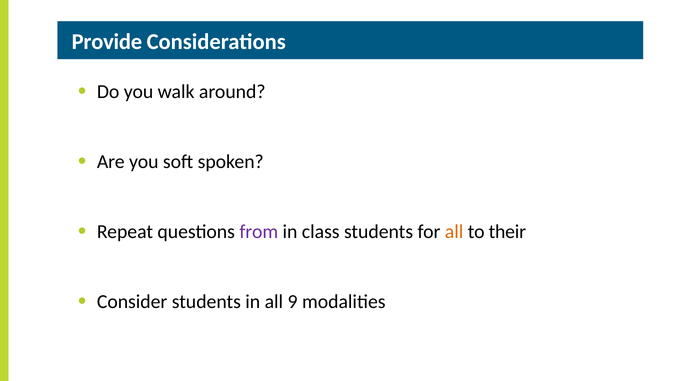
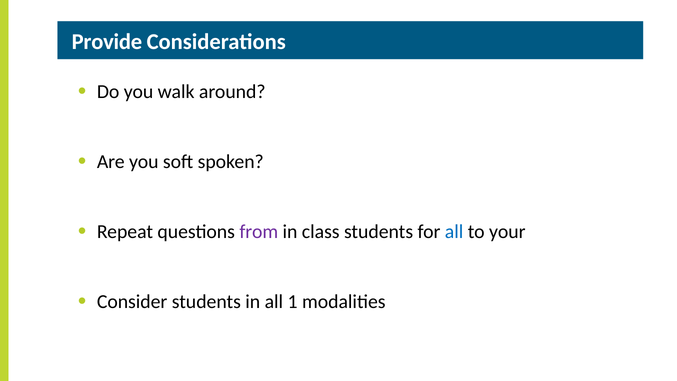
all colour: orange -> blue (454, 232)
their: their -> your (507, 232)
9: 9 -> 1 (293, 302)
